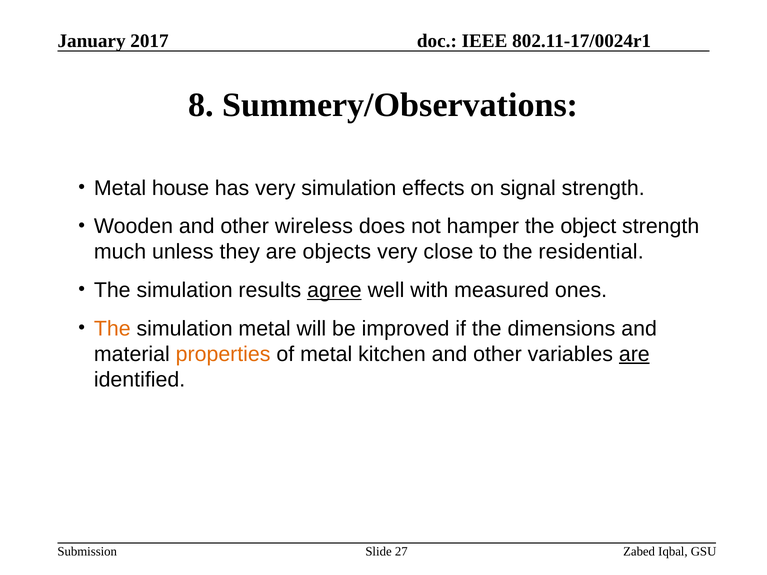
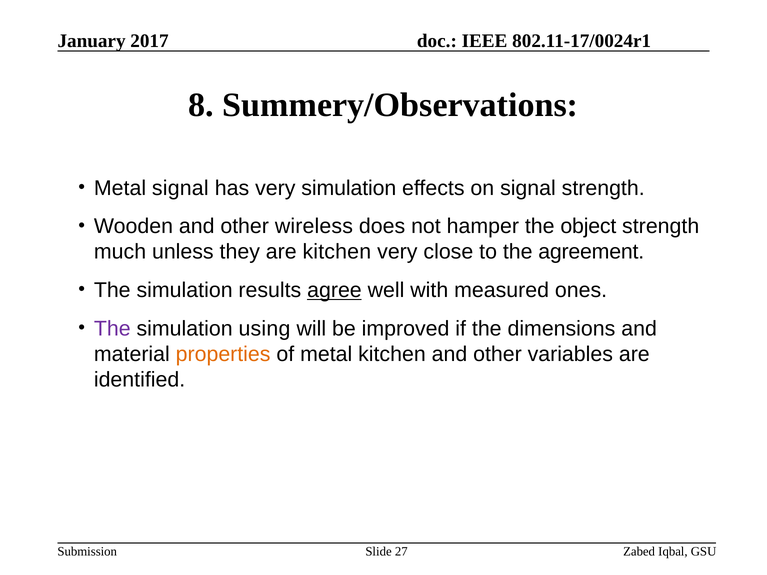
Metal house: house -> signal (180, 188)
are objects: objects -> kitchen (337, 252)
residential: residential -> agreement (591, 252)
The colour: orange -> purple (112, 329)
simulation metal: metal -> using (264, 329)
are underline: present -> none (634, 354)
